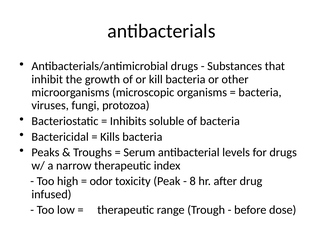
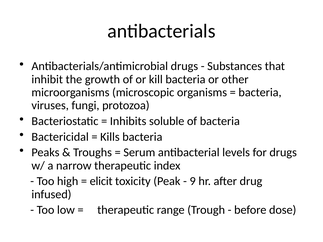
odor: odor -> elicit (101, 181)
8: 8 -> 9 (193, 181)
